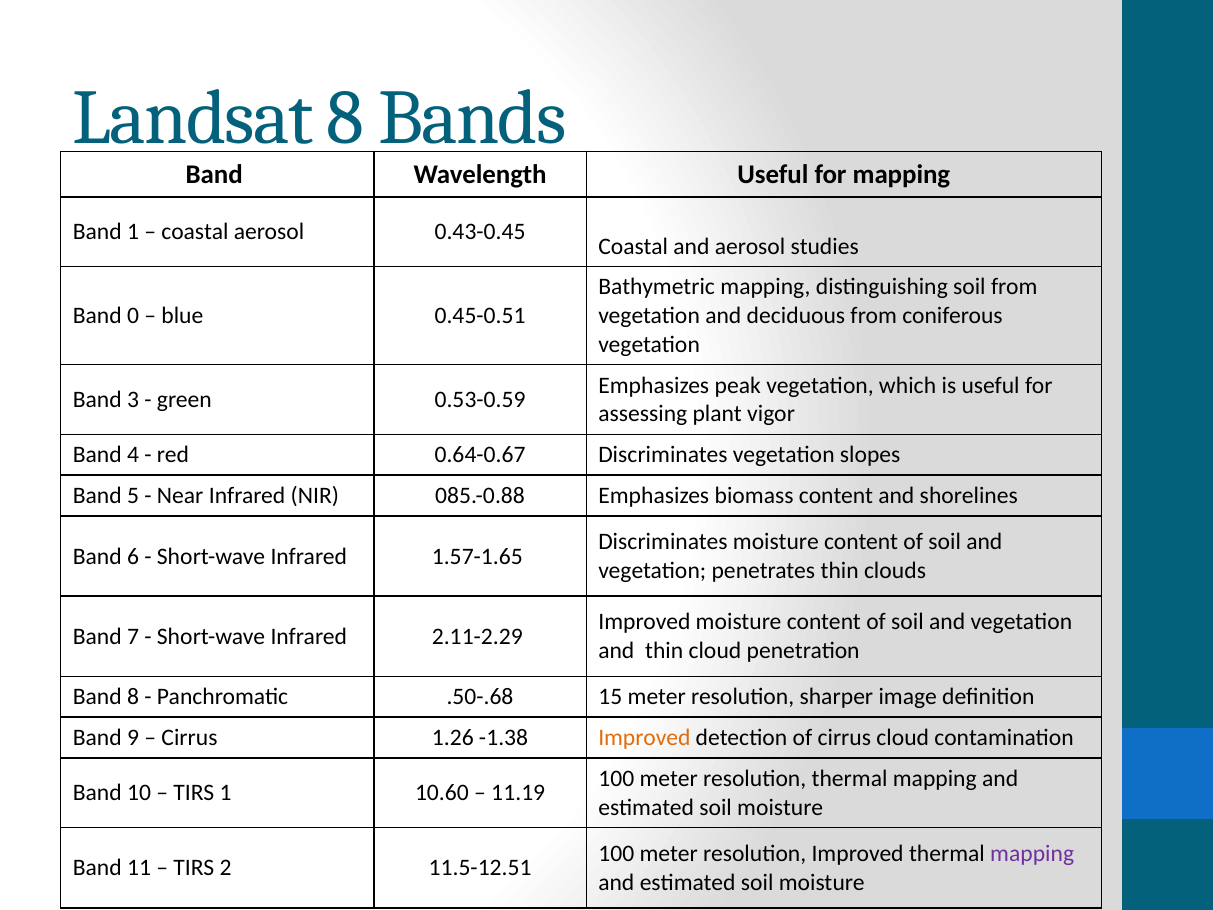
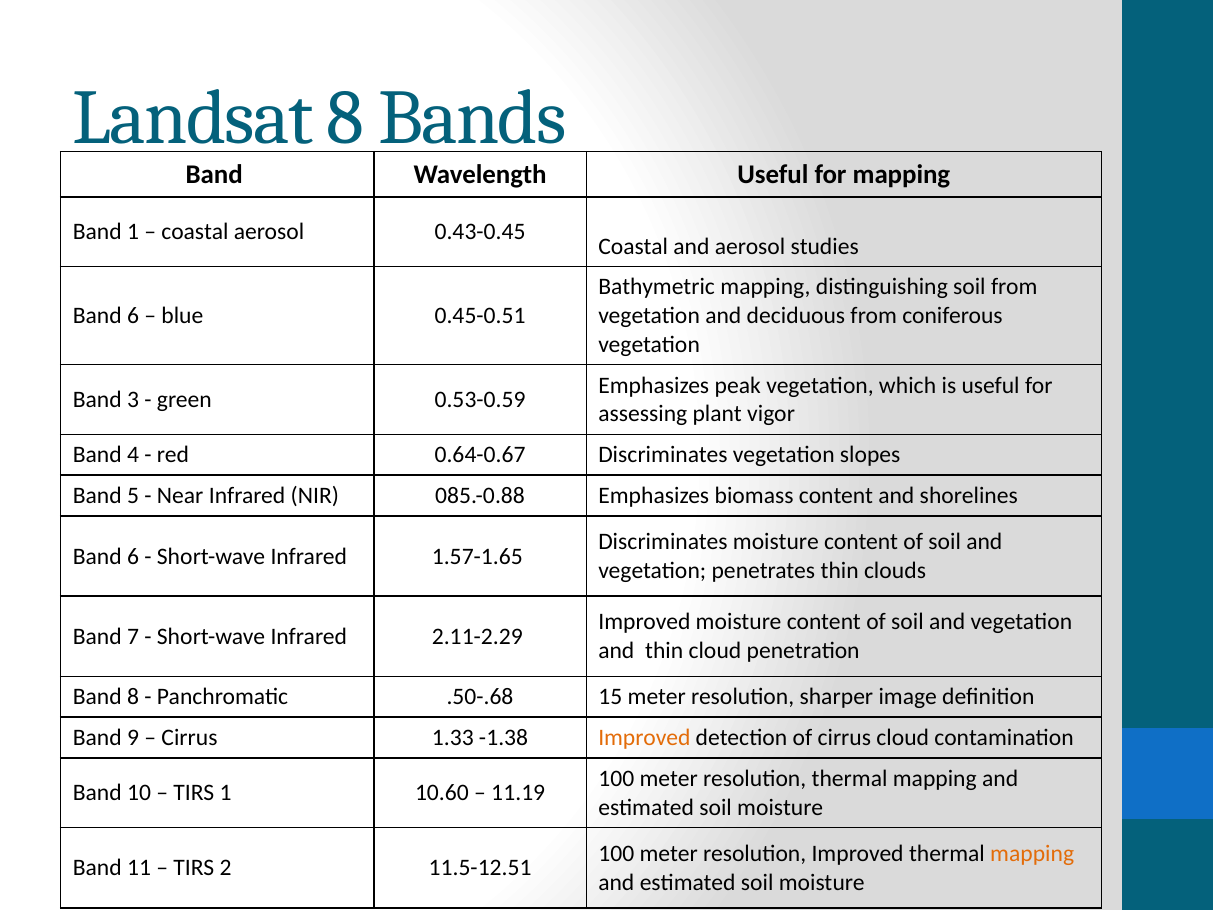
0: 0 -> 6 (133, 316)
1.26: 1.26 -> 1.33 (453, 738)
mapping colour: purple -> orange (1032, 853)
